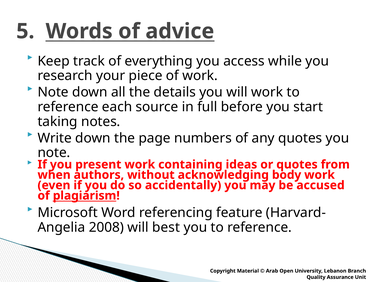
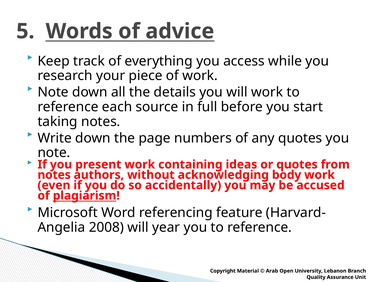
when: when -> notes (54, 175)
best: best -> year (166, 227)
